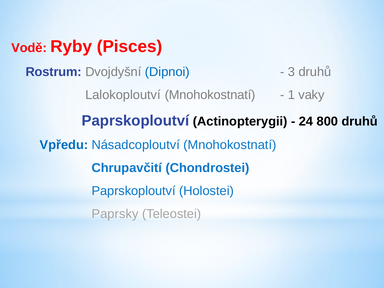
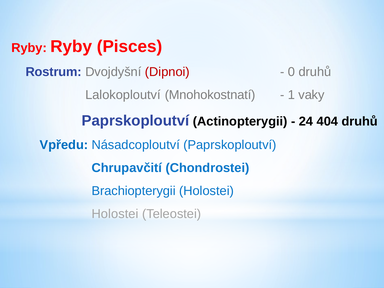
Vodě: Vodě -> Ryby (29, 48)
Dipnoi colour: blue -> red (167, 72)
3: 3 -> 0 (291, 72)
800: 800 -> 404 (327, 121)
Násadcoploutví Mnohokostnatí: Mnohokostnatí -> Paprskoploutví (230, 145)
Paprskoploutví: Paprskoploutví -> Brachiopterygii (134, 191)
Paprsky: Paprsky -> Holostei (115, 214)
